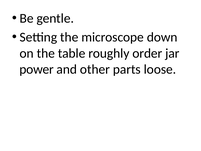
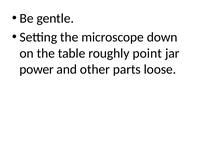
order: order -> point (147, 53)
